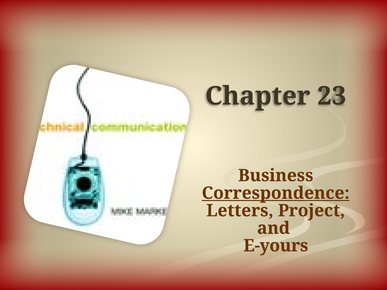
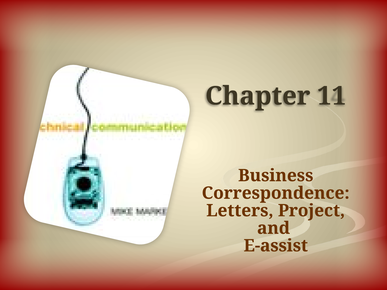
23: 23 -> 11 (332, 96)
Correspondence underline: present -> none (276, 193)
E-yours: E-yours -> E-assist (276, 246)
